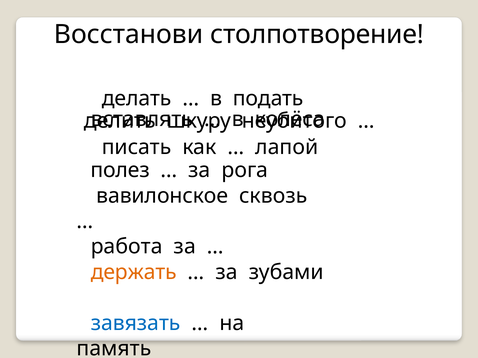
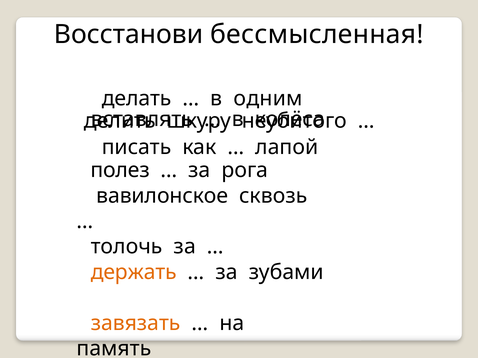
столпотворение: столпотворение -> бессмысленная (317, 34)
подать: подать -> одним (268, 99)
работа: работа -> толочь (127, 247)
завязать colour: blue -> orange (136, 323)
